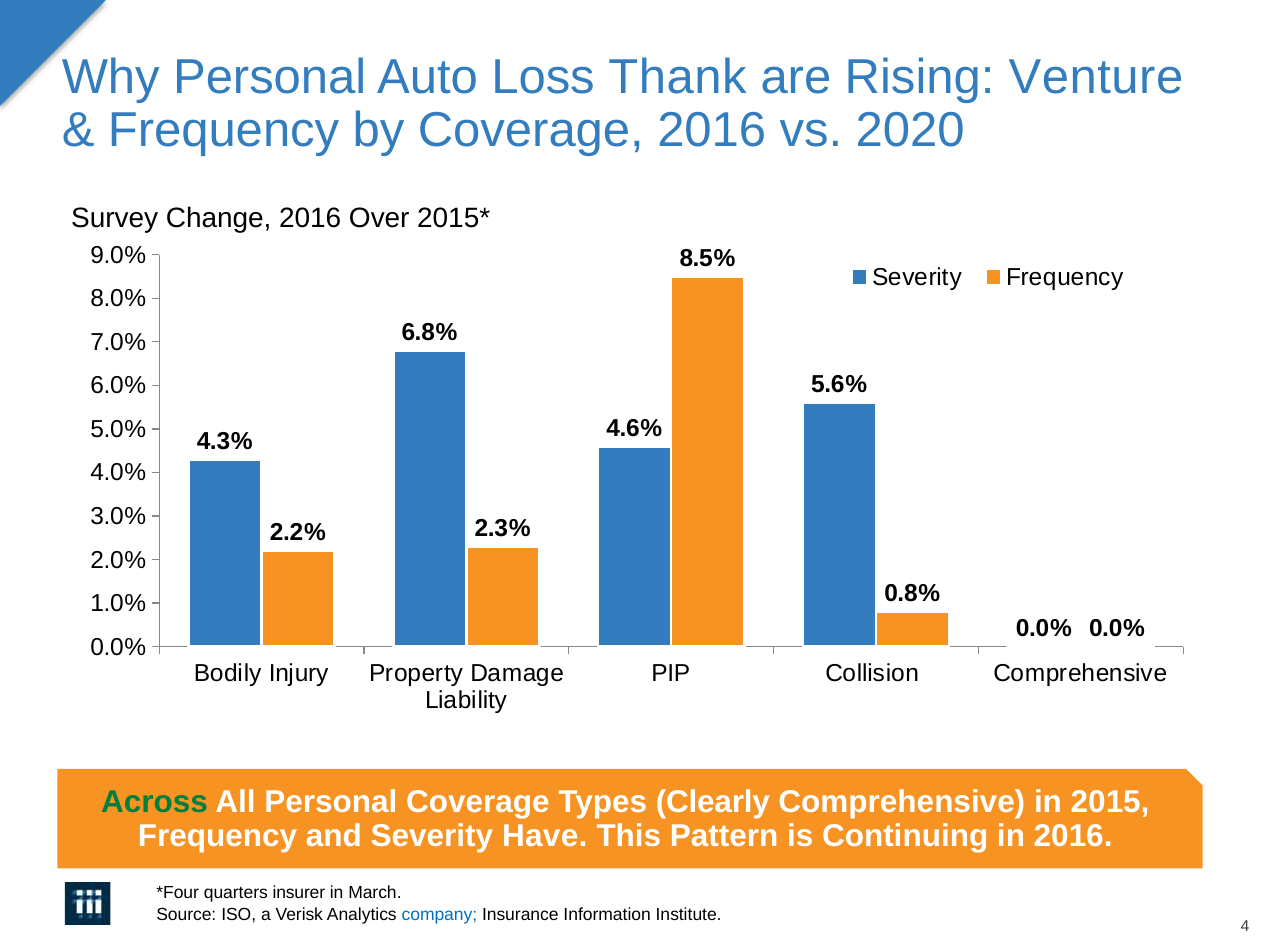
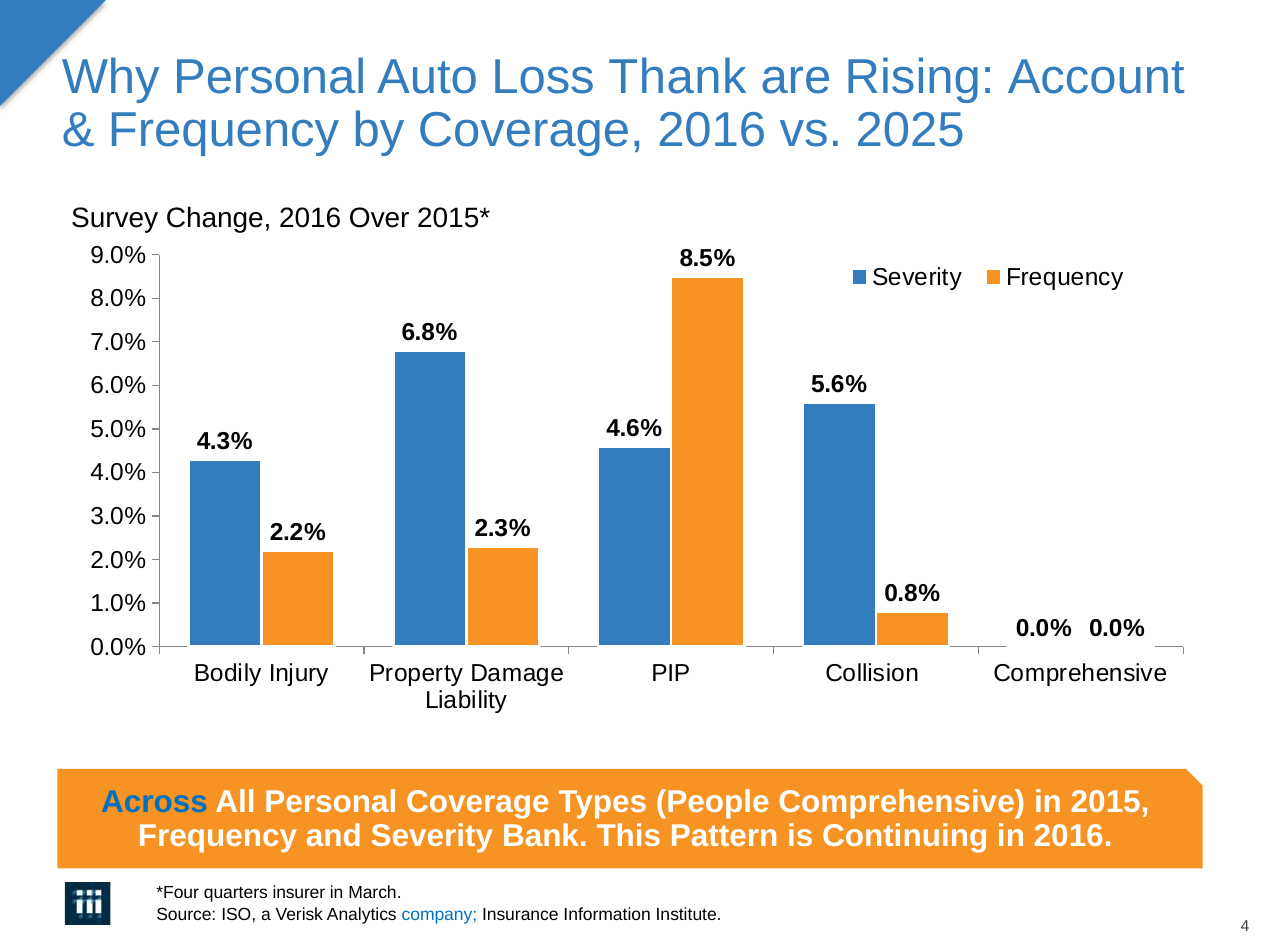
Venture: Venture -> Account (1096, 77)
2020: 2020 -> 2025 (910, 130)
Across colour: green -> blue (154, 803)
Clearly: Clearly -> People (713, 803)
Have: Have -> Bank (545, 837)
